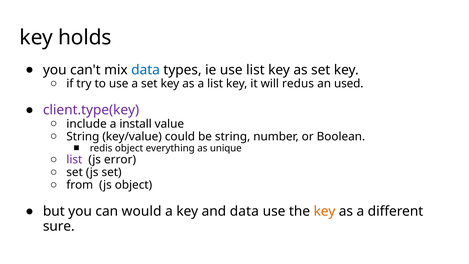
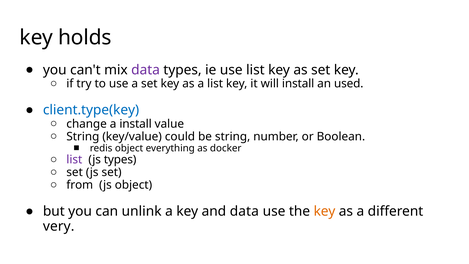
data colour: blue -> purple (146, 70)
will redus: redus -> install (298, 84)
client.type(key colour: purple -> blue (91, 110)
include: include -> change (87, 124)
unique: unique -> docker (226, 148)
js error: error -> types (120, 160)
would: would -> unlink (142, 211)
sure: sure -> very (59, 226)
